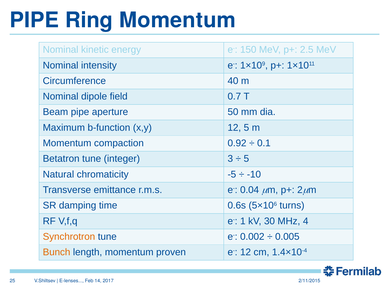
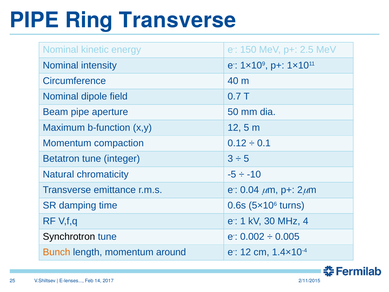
Ring Momentum: Momentum -> Transverse (178, 20)
0.92: 0.92 -> 0.12 (237, 143)
Synchrotron colour: orange -> black (69, 236)
proven: proven -> around (171, 252)
